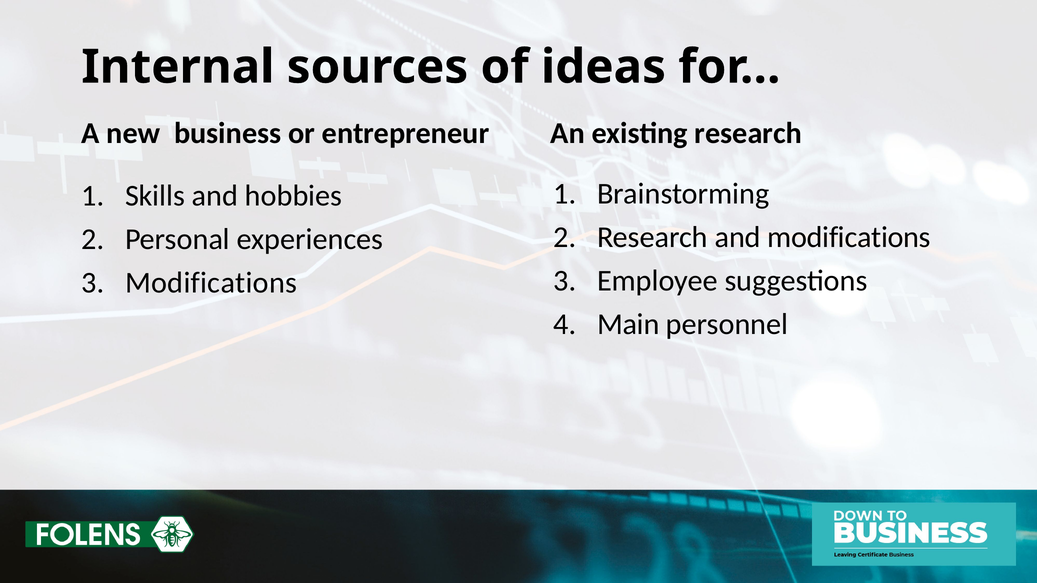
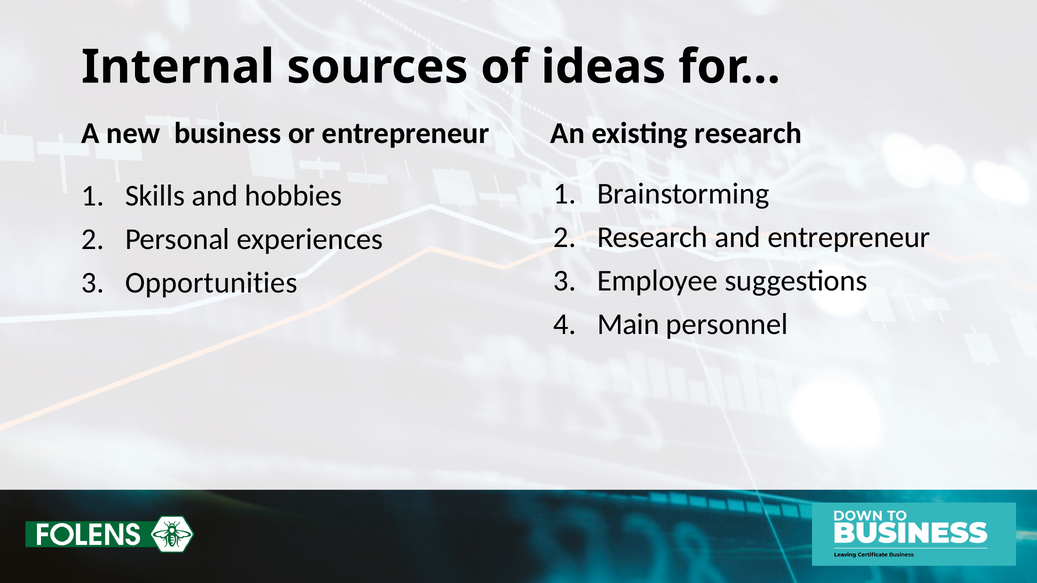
and modifications: modifications -> entrepreneur (849, 238)
Modifications: Modifications -> Opportunities (211, 283)
